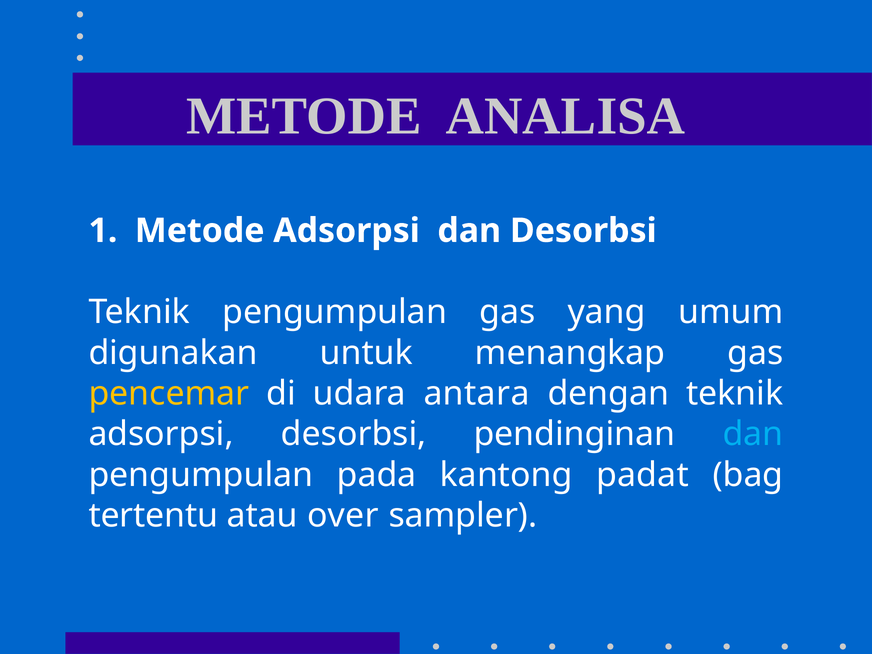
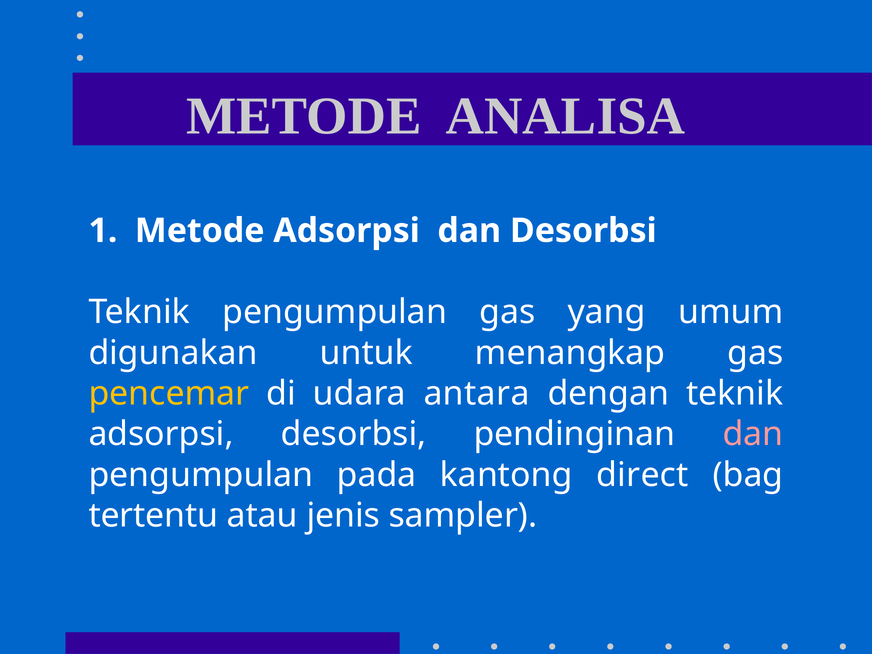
dan colour: light blue -> pink (753, 434)
padat: padat -> direct (642, 475)
over: over -> jenis (343, 516)
